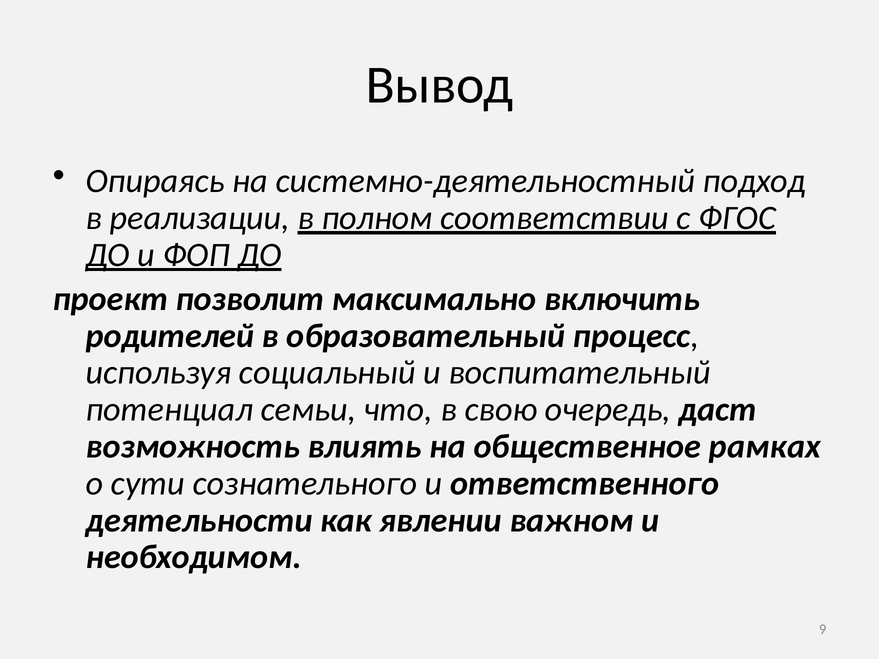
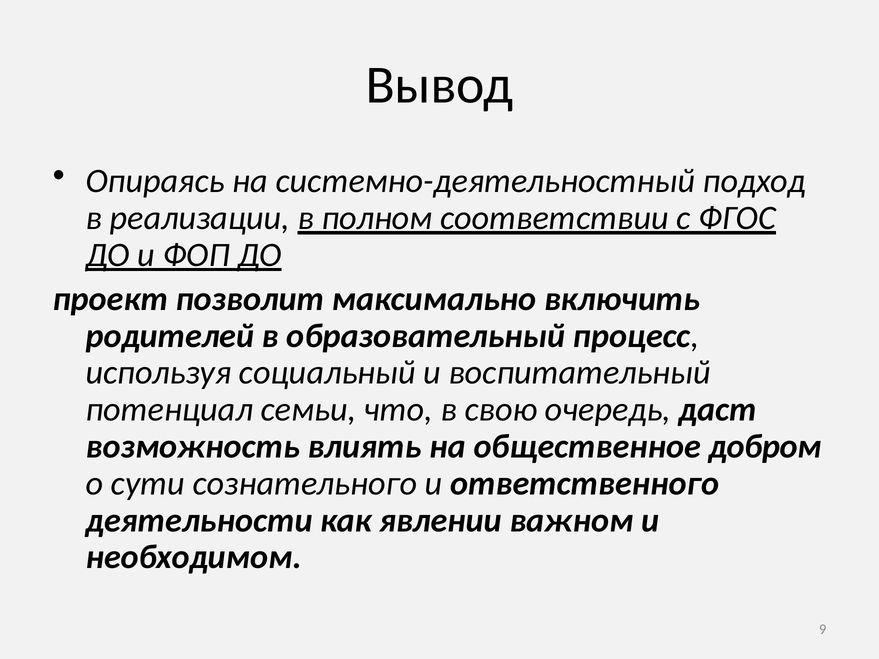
рамках: рамках -> добром (765, 447)
